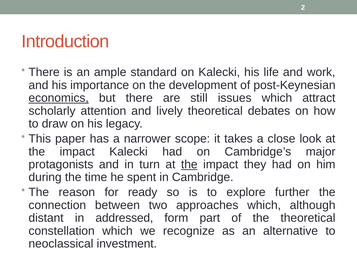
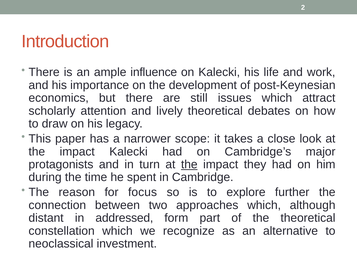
standard: standard -> influence (154, 72)
economics underline: present -> none (59, 98)
ready: ready -> focus (143, 192)
